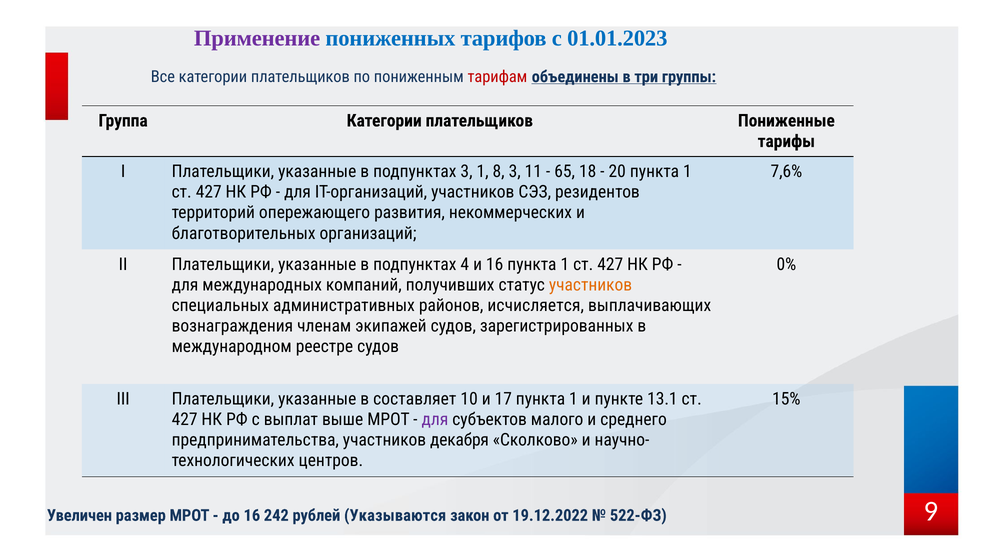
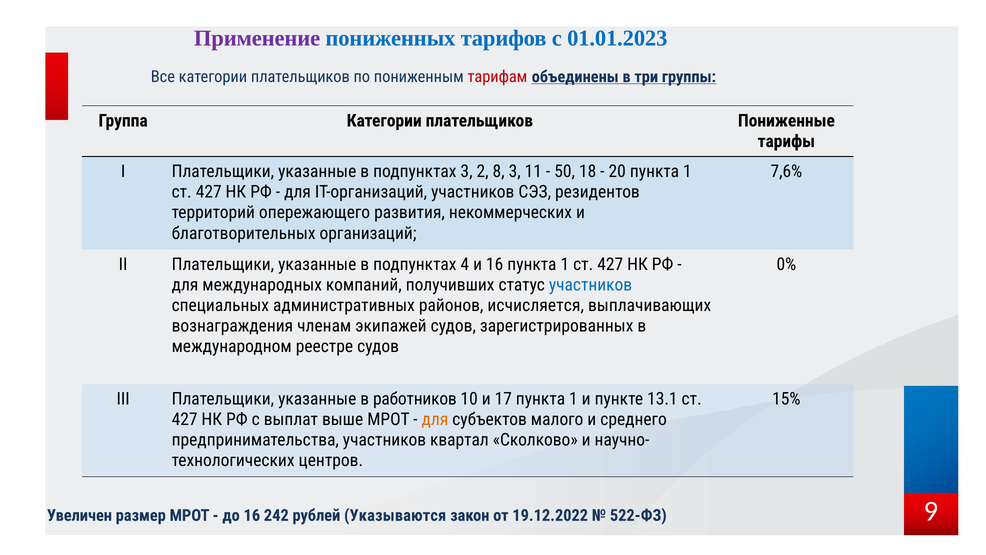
3 1: 1 -> 2 (483, 171)
65: 65 -> 50 (565, 171)
участников colour: orange -> blue (591, 285)
составляет: составляет -> работников (415, 399)
для colour: purple -> orange (435, 419)
декабря: декабря -> квартал (459, 440)
